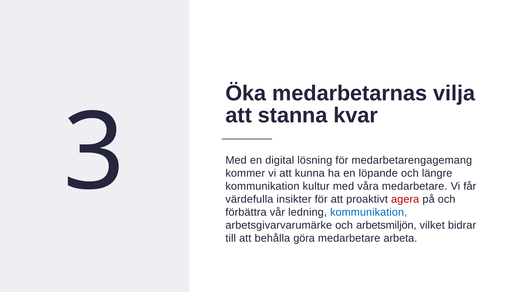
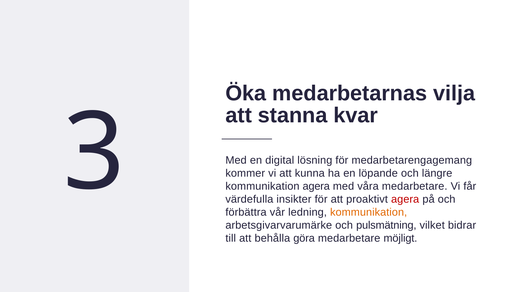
kommunikation kultur: kultur -> agera (316, 186)
kommunikation colour: blue -> orange (369, 212)
arbetsmiljön: arbetsmiljön -> pulsmätning (386, 225)
arbeta: arbeta -> möjligt (400, 238)
